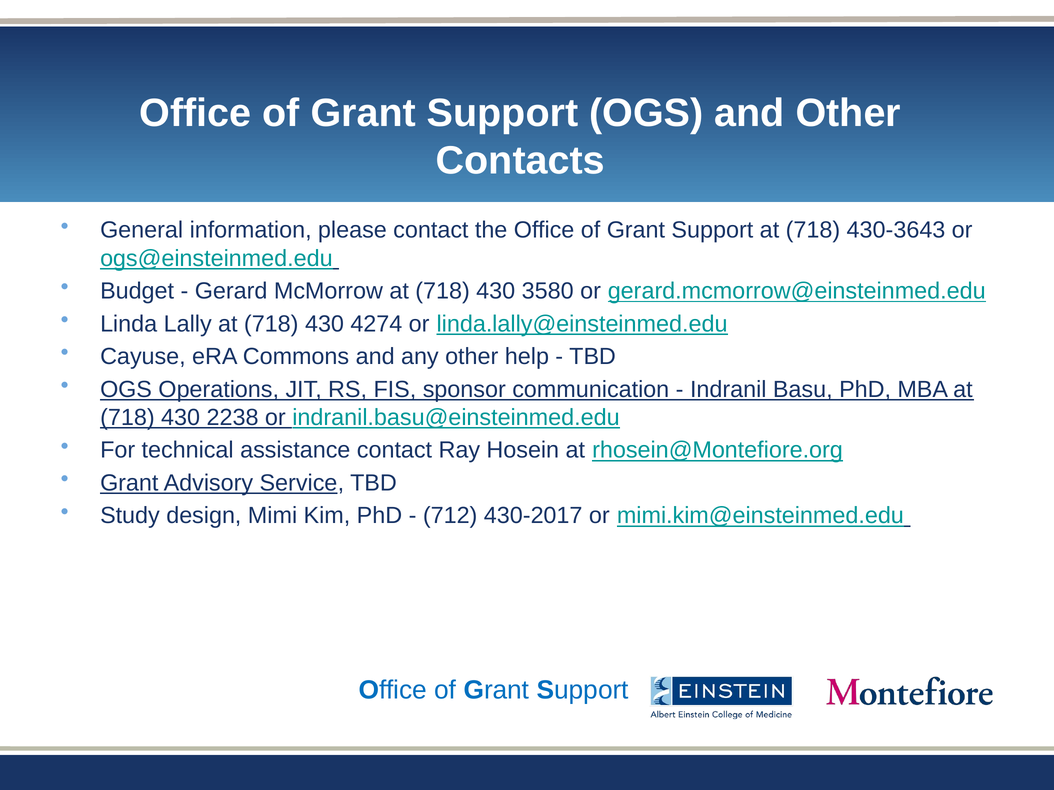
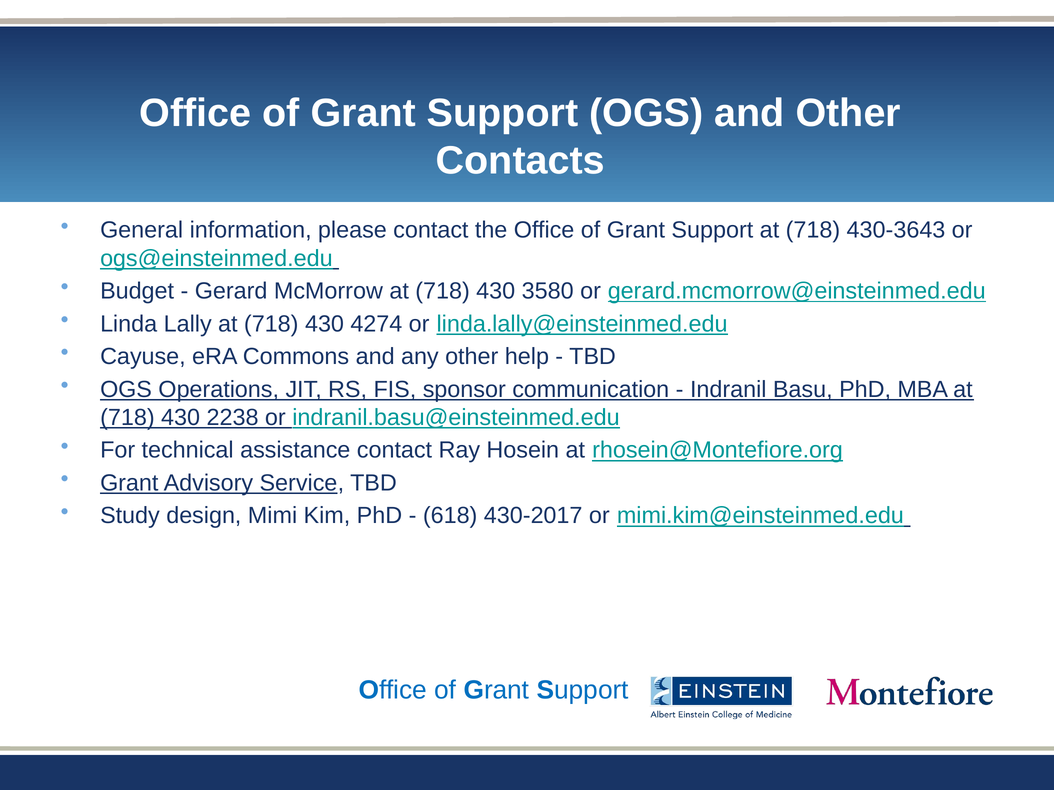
712: 712 -> 618 (450, 516)
